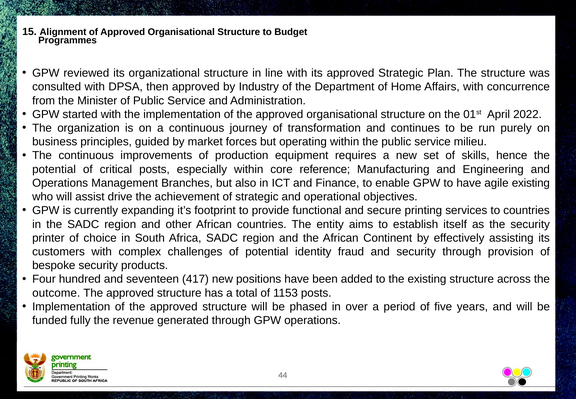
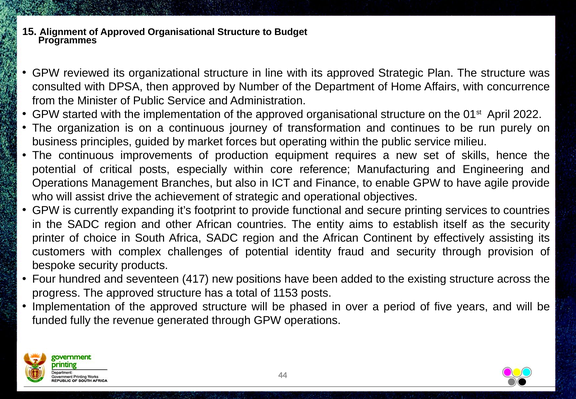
Industry: Industry -> Number (259, 87)
agile existing: existing -> provide (531, 183)
outcome: outcome -> progress (56, 293)
